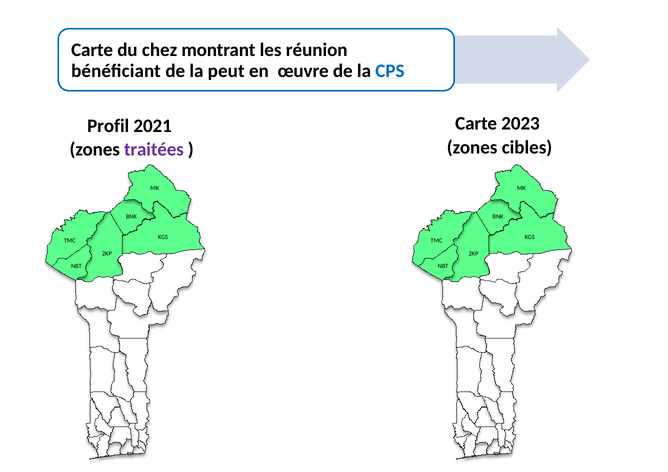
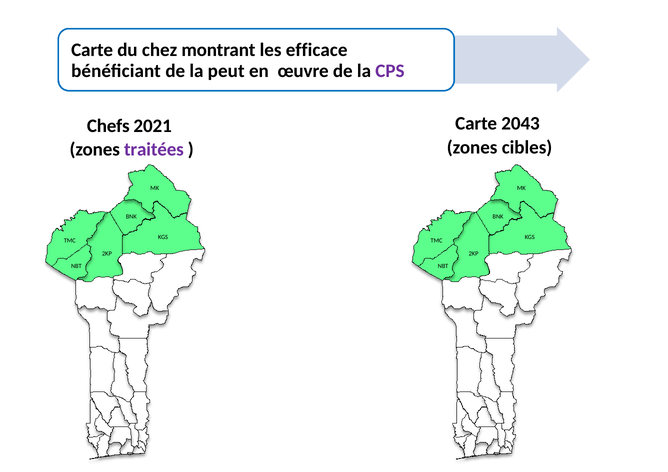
réunion: réunion -> efficace (317, 50)
CPS colour: blue -> purple (390, 71)
2023: 2023 -> 2043 (521, 124)
Profil: Profil -> Chefs (108, 126)
